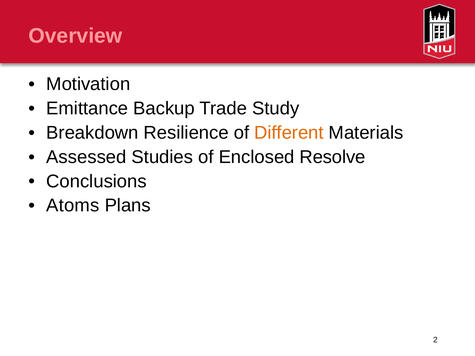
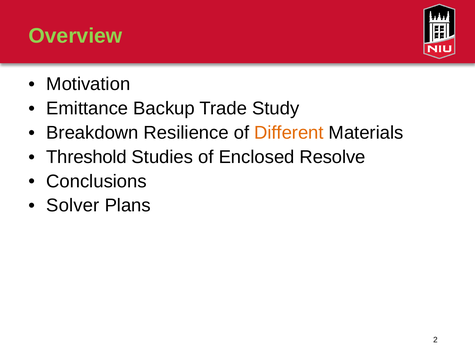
Overview colour: pink -> light green (75, 36)
Assessed: Assessed -> Threshold (87, 157)
Atoms: Atoms -> Solver (73, 206)
